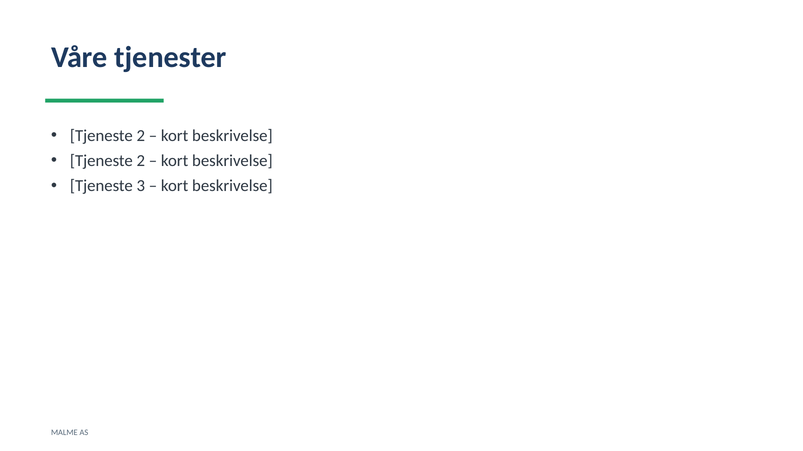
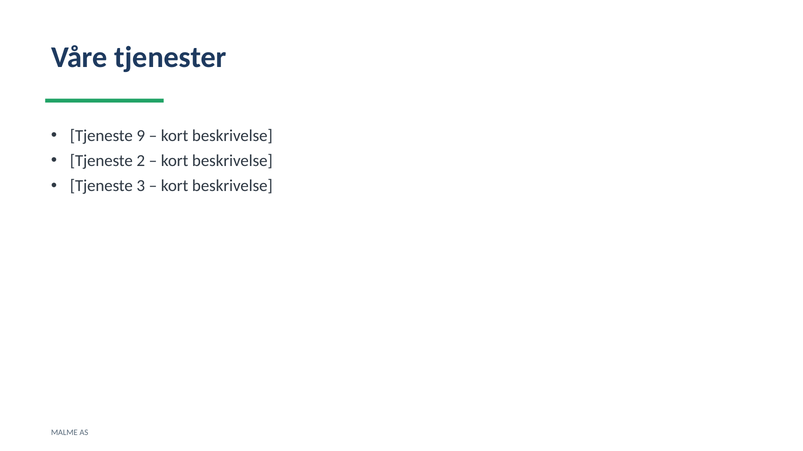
2: 2 -> 9 (141, 136)
